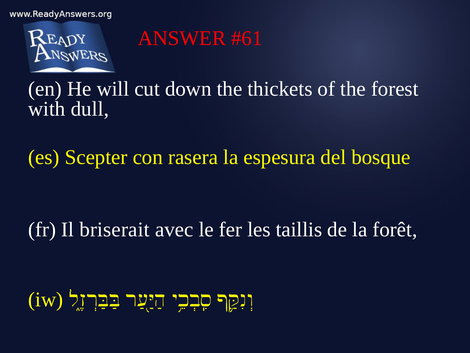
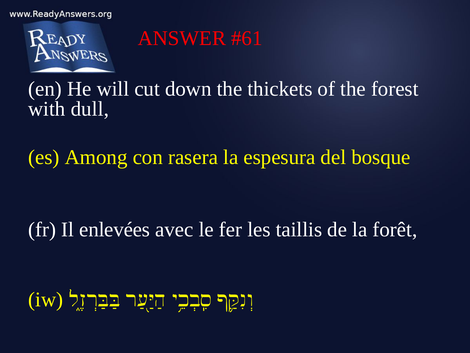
Scepter: Scepter -> Among (96, 157)
briserait: briserait -> enlevées (115, 229)
